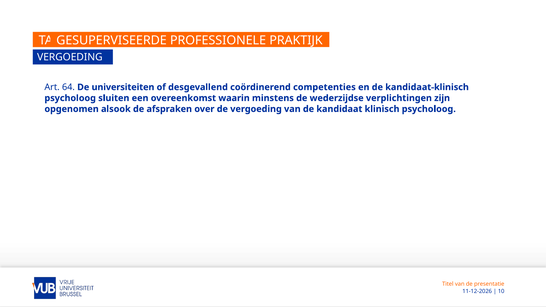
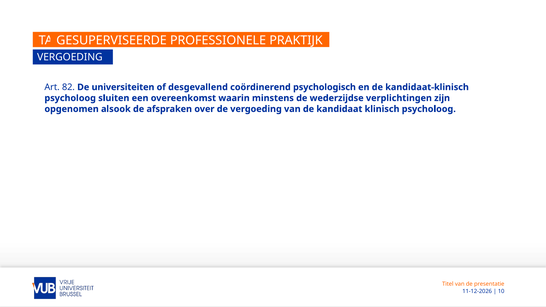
64: 64 -> 82 (68, 87)
competenties: competenties -> psychologisch (324, 87)
